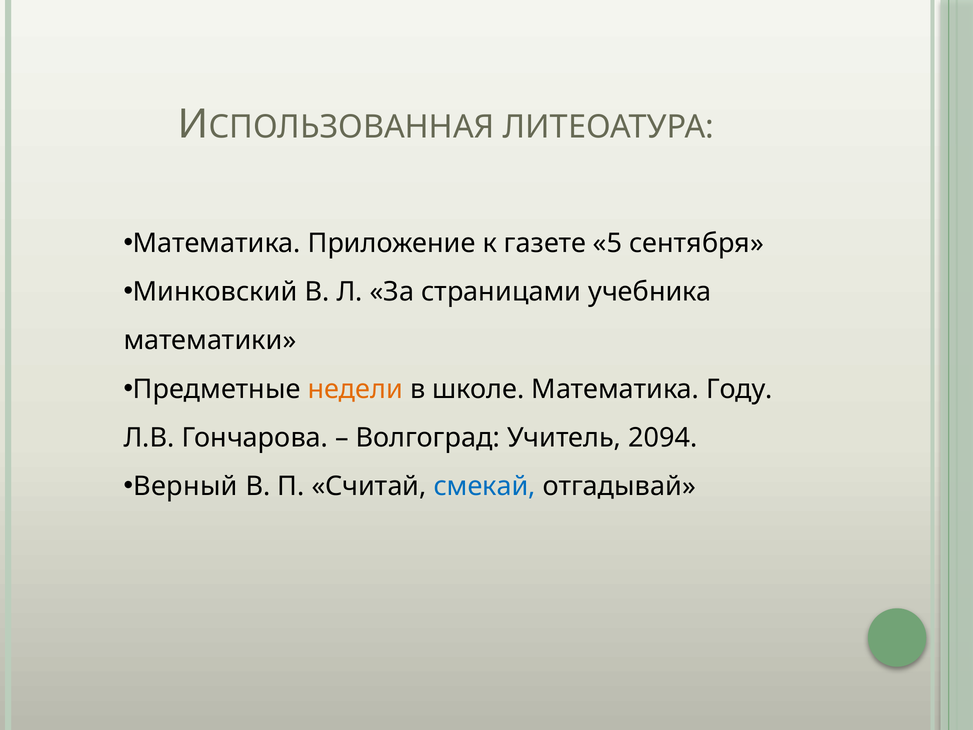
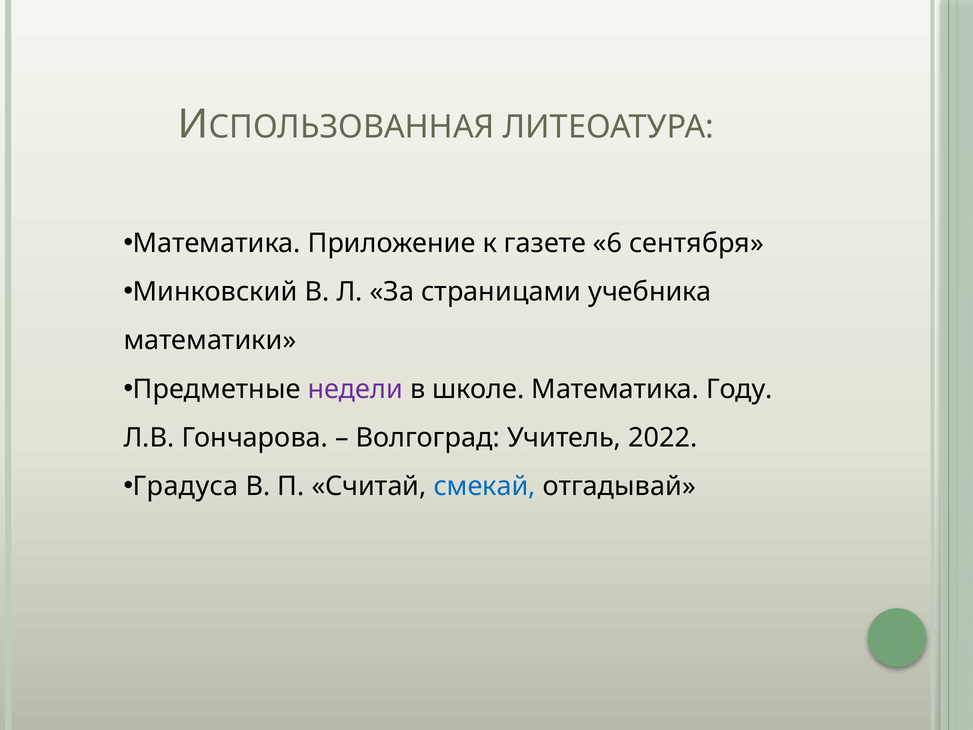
5: 5 -> 6 (608, 243)
недели colour: orange -> purple (355, 389)
2094: 2094 -> 2022 (663, 438)
Верный: Верный -> Градуса (186, 486)
